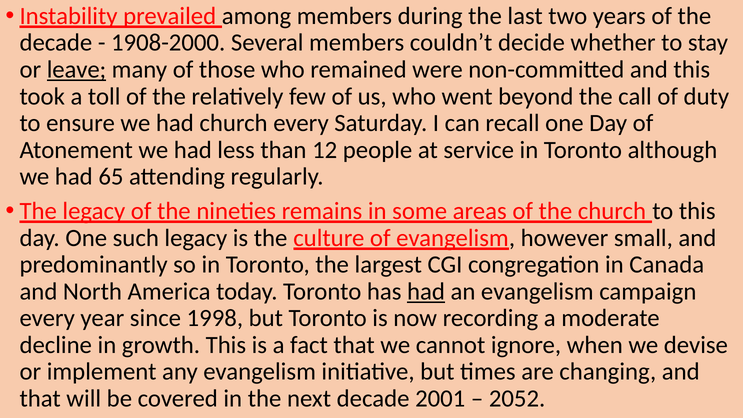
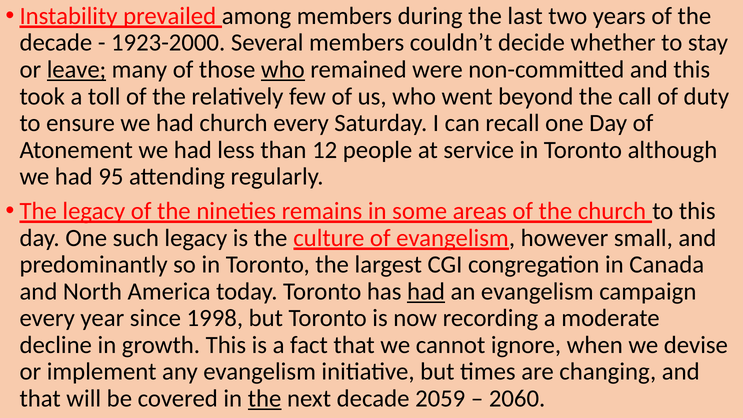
1908-2000: 1908-2000 -> 1923-2000 (168, 43)
who underline: none -> present (283, 70)
65: 65 -> 95 (111, 177)
the underline: none -> present (265, 398)
2001: 2001 -> 2059 (440, 398)
2052: 2052 -> 2060 (517, 398)
